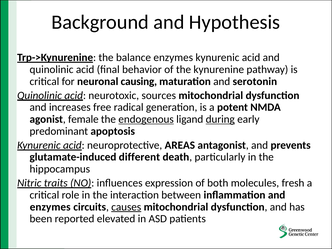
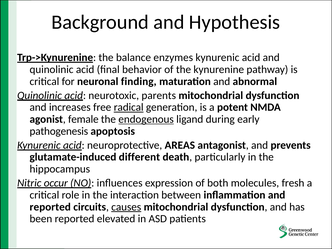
causing: causing -> finding (139, 81)
serotonin: serotonin -> abnormal (255, 81)
sources: sources -> parents (159, 95)
radical underline: none -> present (129, 107)
during underline: present -> none (220, 119)
predominant: predominant -> pathogenesis (59, 131)
traits: traits -> occur (56, 183)
enzymes: enzymes -> reported (50, 207)
